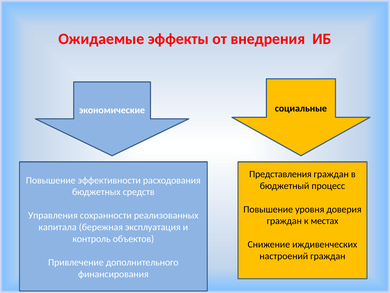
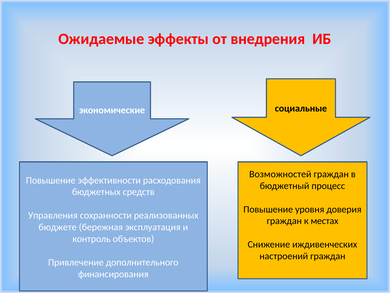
Представления: Представления -> Возможностей (280, 174)
капитала: капитала -> бюджете (58, 227)
